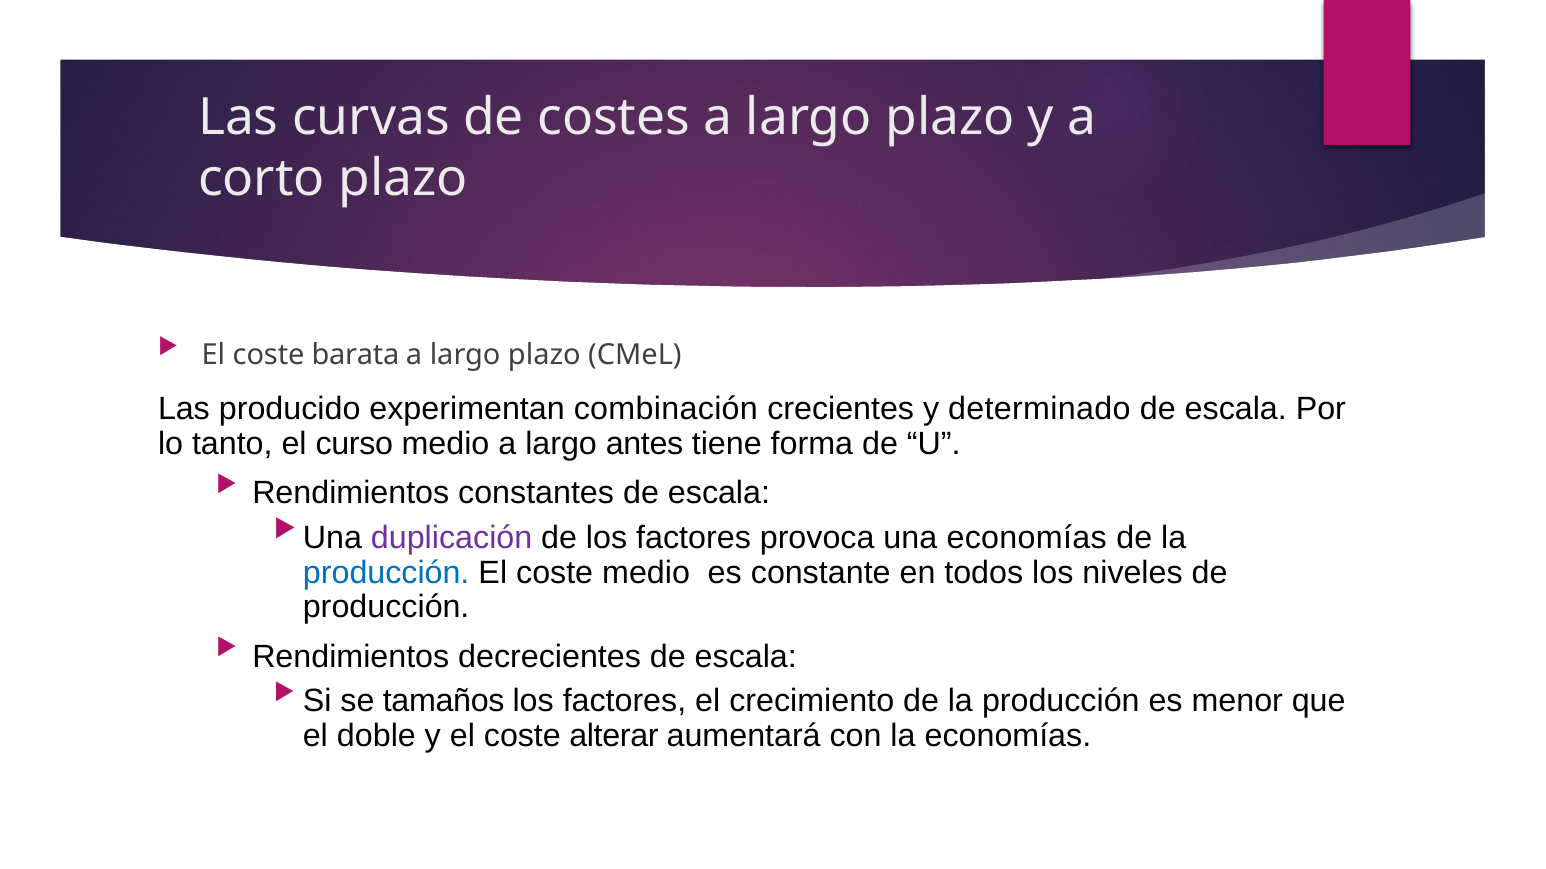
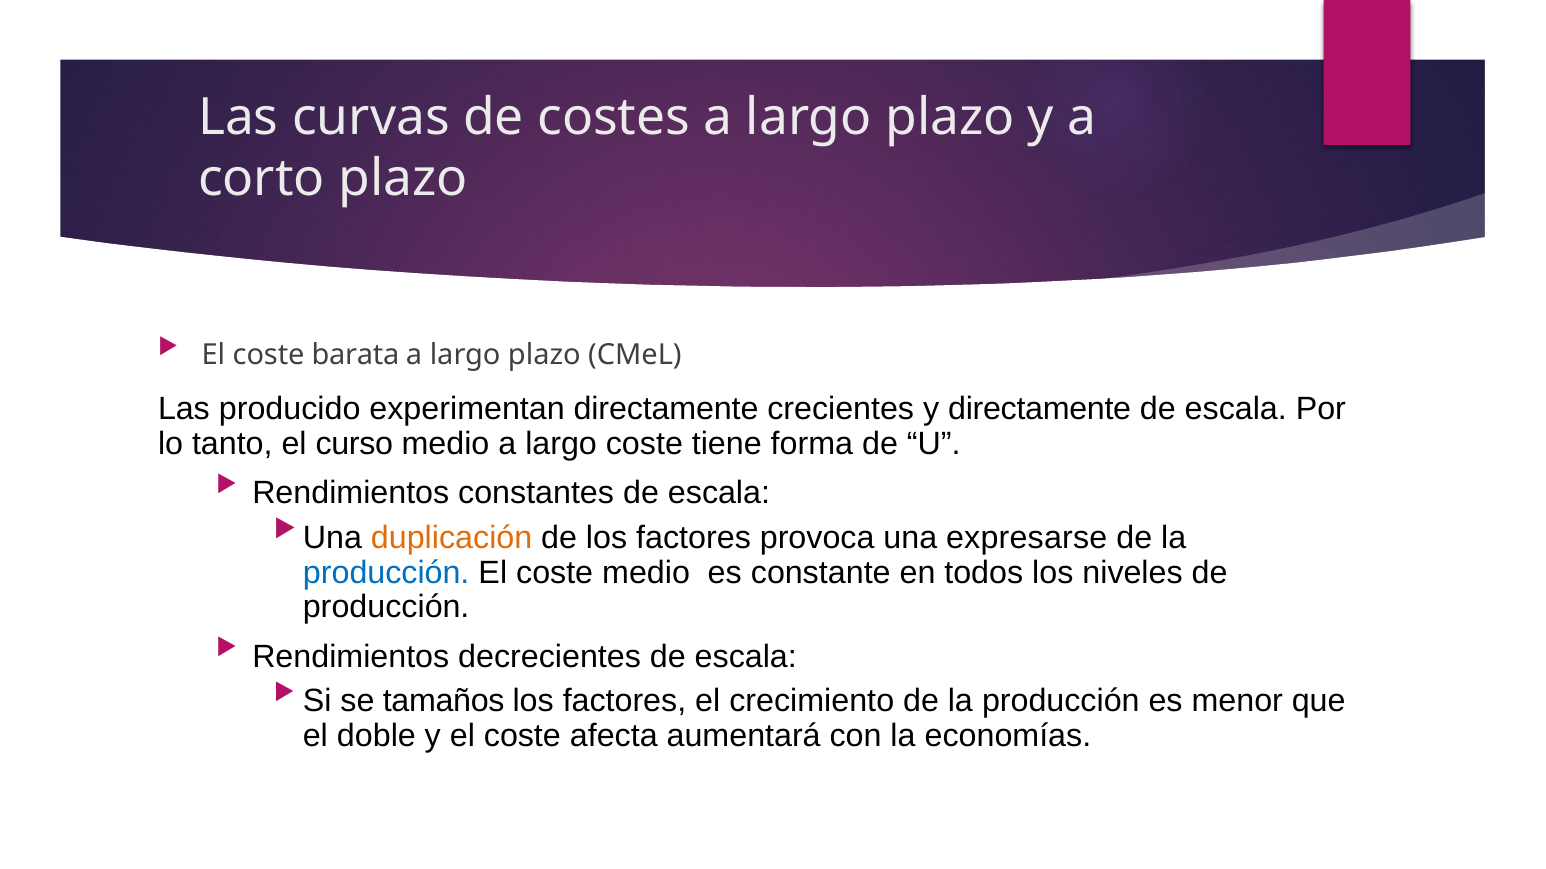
experimentan combinación: combinación -> directamente (666, 409)
y determinado: determinado -> directamente (1040, 409)
largo antes: antes -> coste (644, 444)
duplicación colour: purple -> orange (452, 538)
una economías: economías -> expresarse (1027, 538)
alterar: alterar -> afecta (614, 737)
